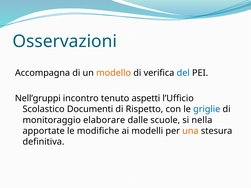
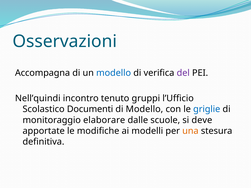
modello colour: orange -> blue (114, 73)
del colour: blue -> purple (183, 73)
Nell’gruppi: Nell’gruppi -> Nell’quindi (38, 98)
aspetti: aspetti -> gruppi (146, 98)
di Rispetto: Rispetto -> Modello (144, 109)
nella: nella -> deve (202, 120)
